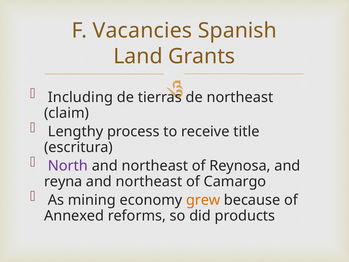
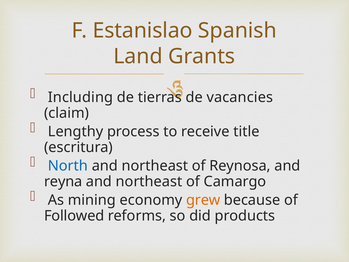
Vacancies: Vacancies -> Estanislao (143, 31)
de northeast: northeast -> vacancies (240, 97)
North colour: purple -> blue (68, 166)
Annexed: Annexed -> Followed (74, 216)
